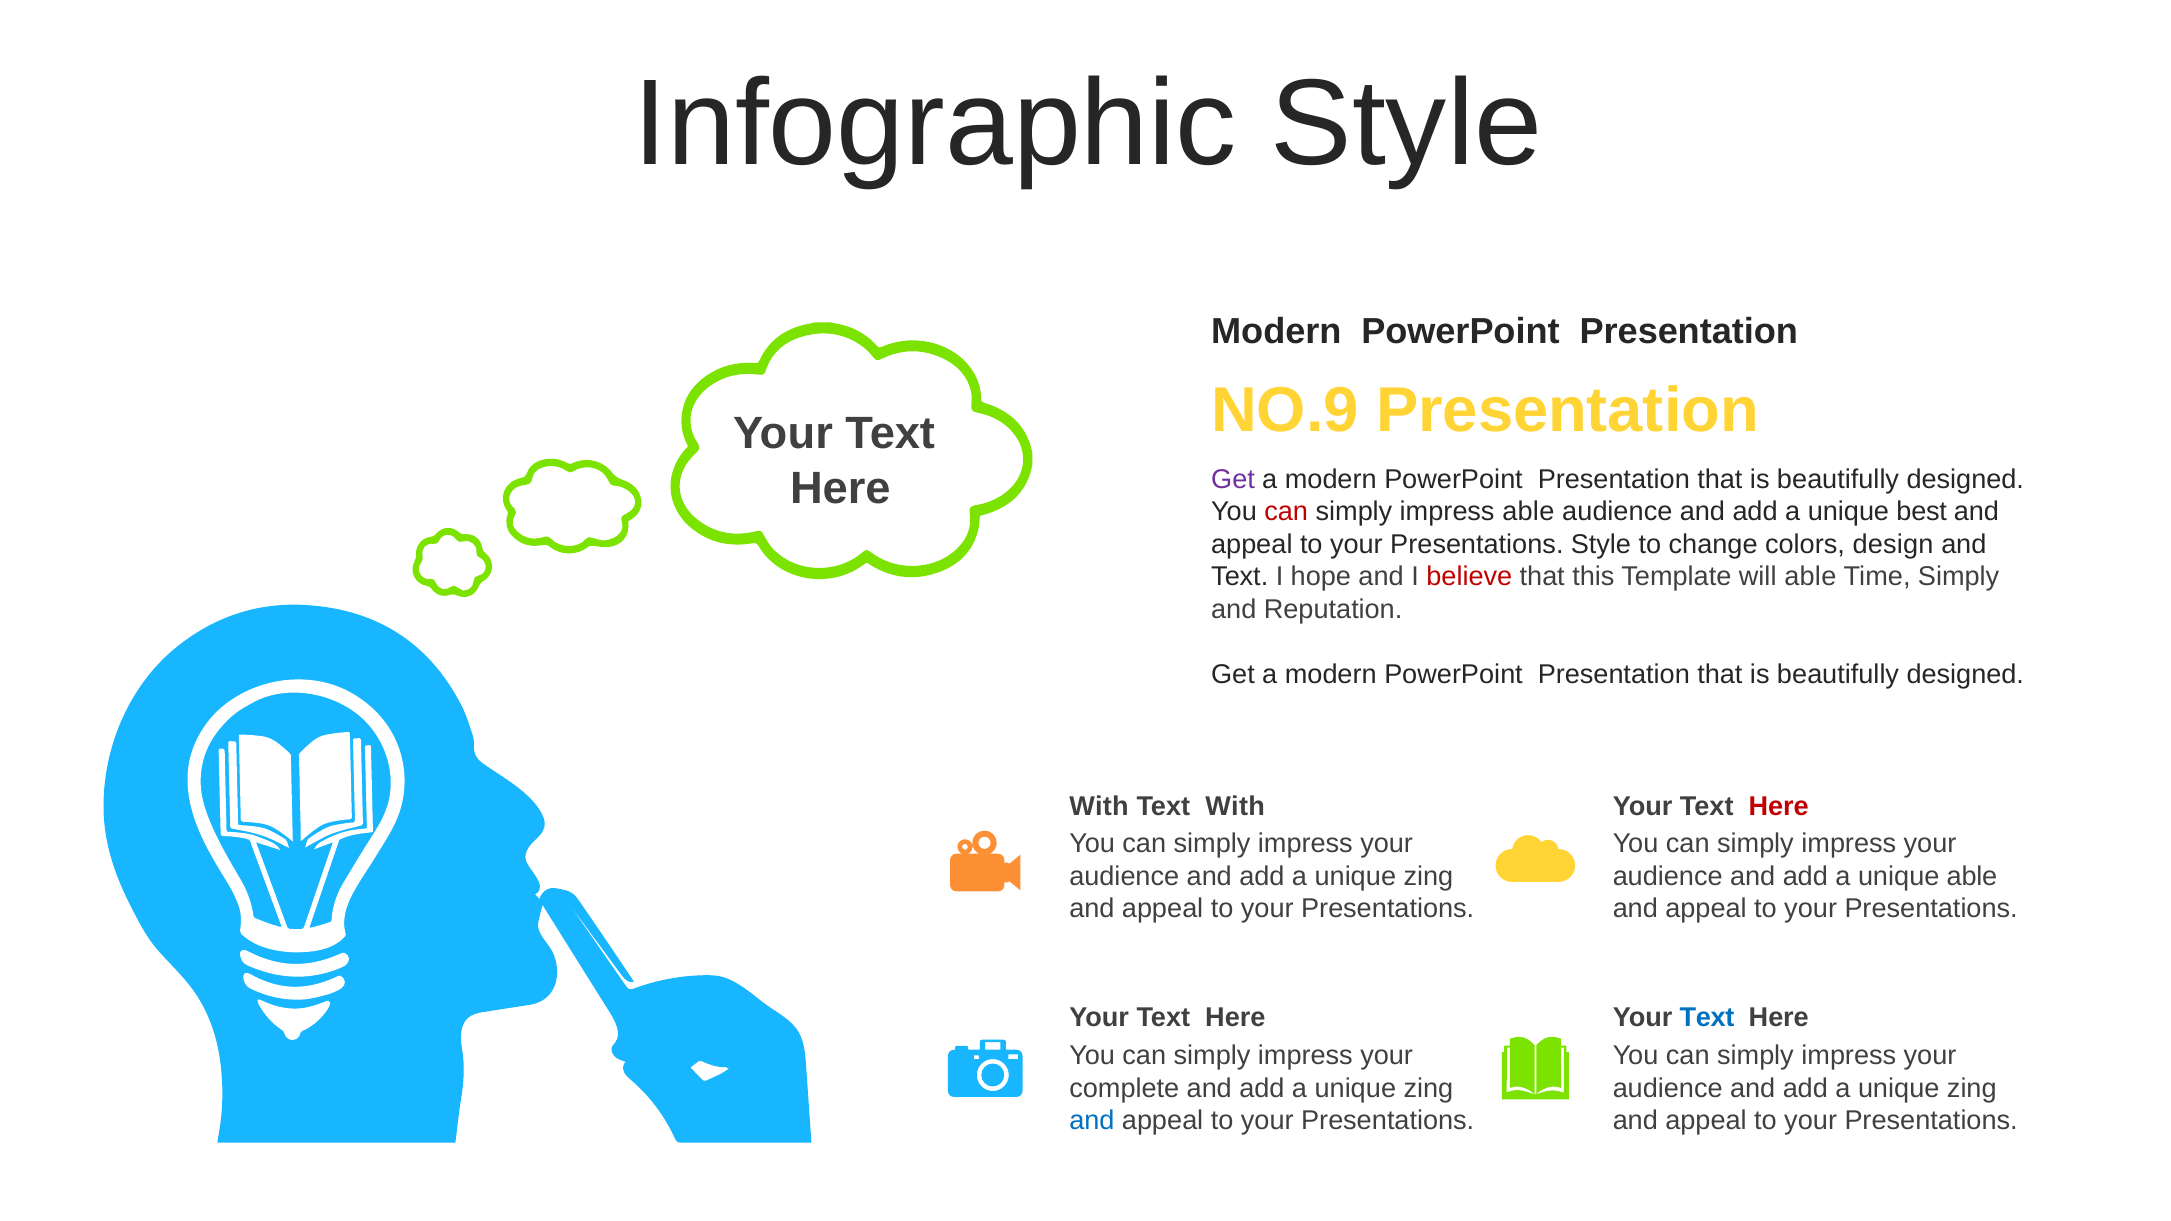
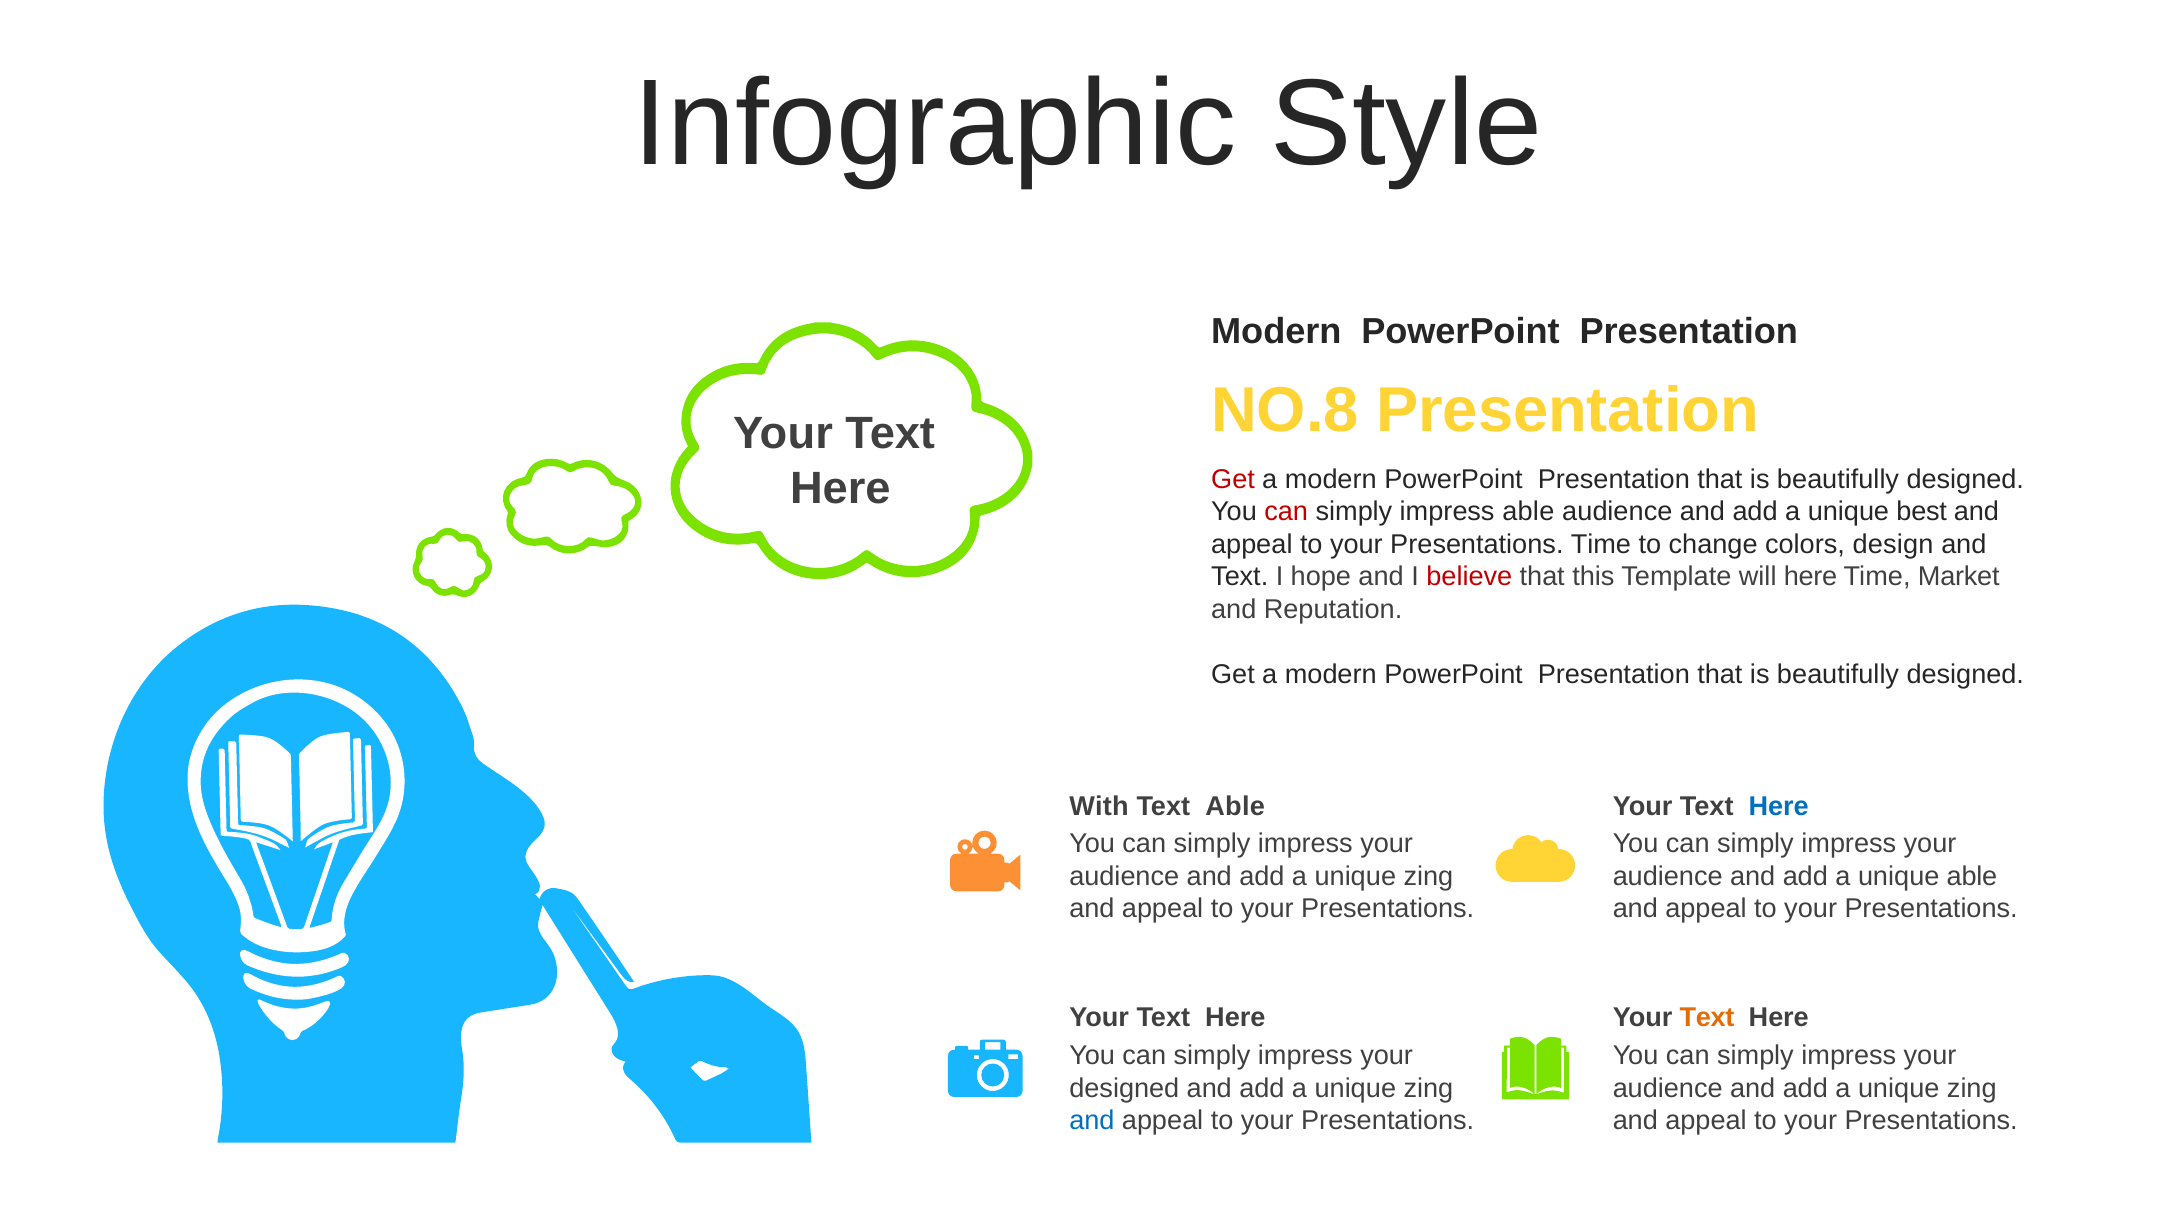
NO.9: NO.9 -> NO.8 (1285, 410)
Get colour: purple -> red (1233, 479)
Presentations Style: Style -> Time (1601, 544)
will able: able -> here (1811, 577)
Time Simply: Simply -> Market (1959, 577)
Text With: With -> Able (1235, 806)
Here colour: red -> blue (1779, 806)
Text colour: blue -> orange (1707, 1018)
complete: complete -> designed (1124, 1088)
